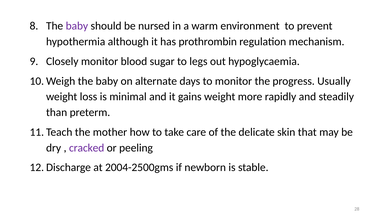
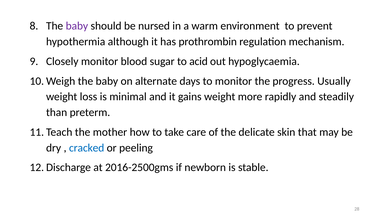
legs: legs -> acid (198, 61)
cracked colour: purple -> blue (87, 148)
2004-2500gms: 2004-2500gms -> 2016-2500gms (139, 167)
